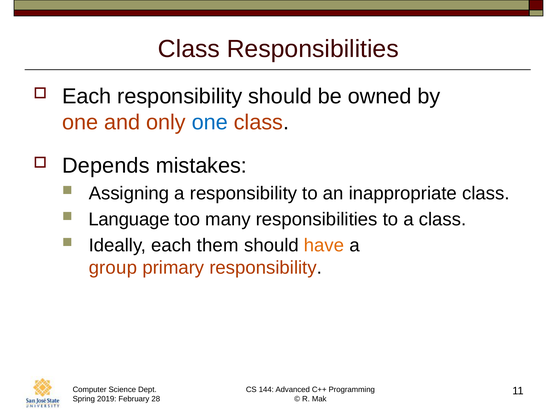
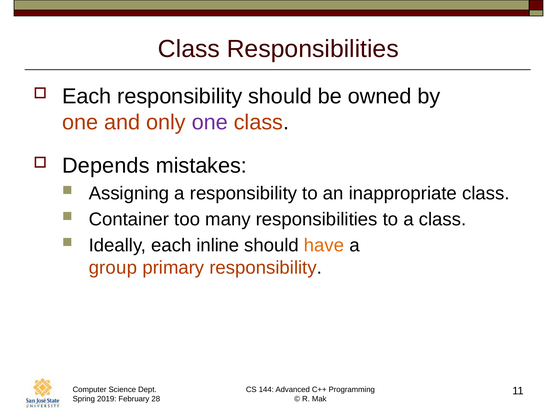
one colour: blue -> purple (210, 122)
Language: Language -> Container (129, 219)
them: them -> inline (218, 245)
